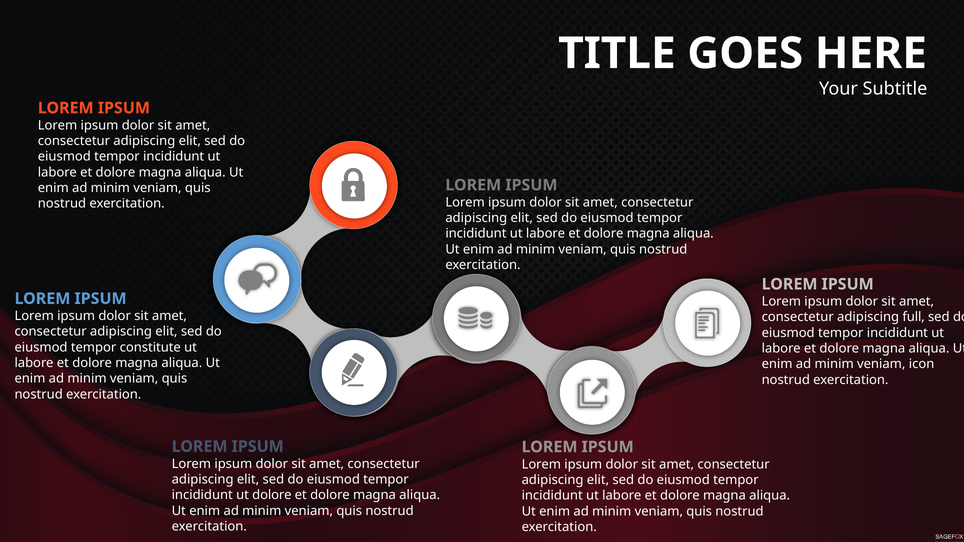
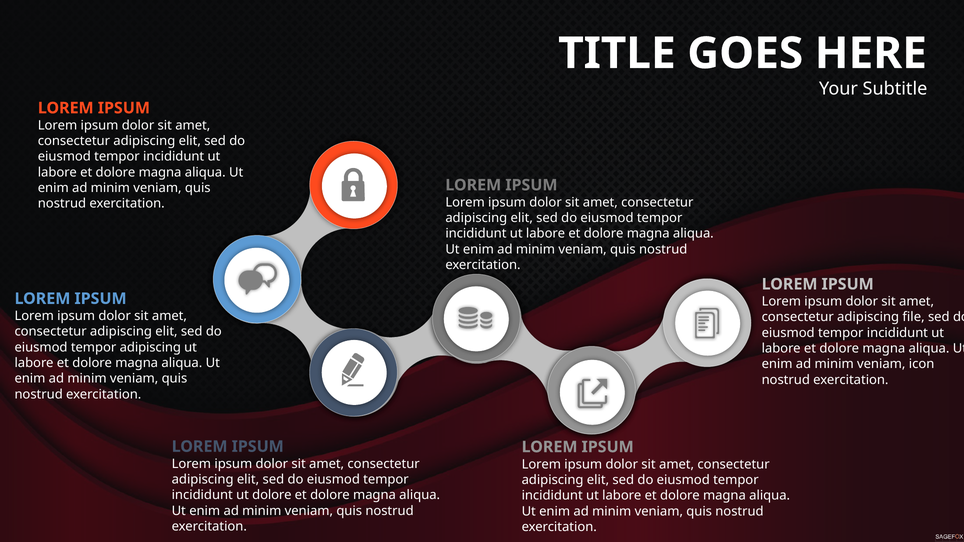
full: full -> file (914, 317)
tempor constitute: constitute -> adipiscing (150, 347)
